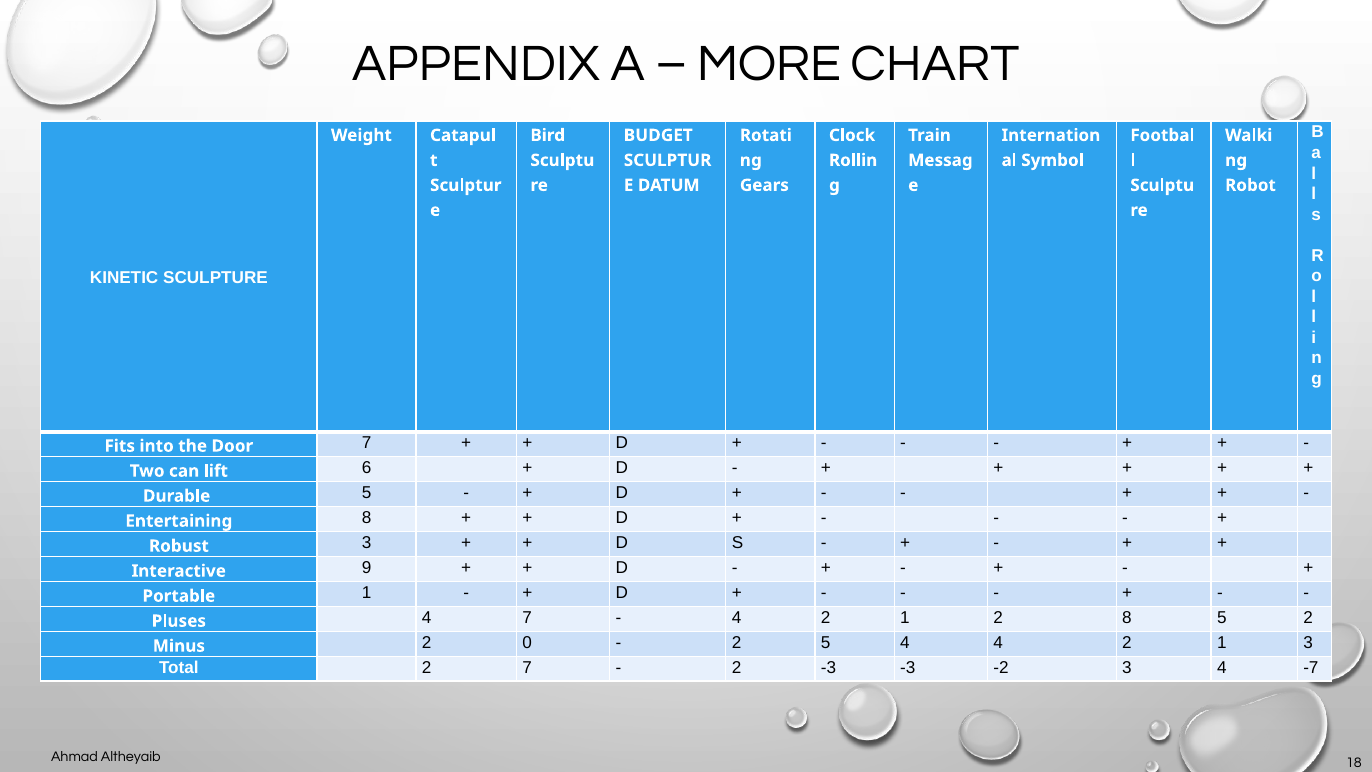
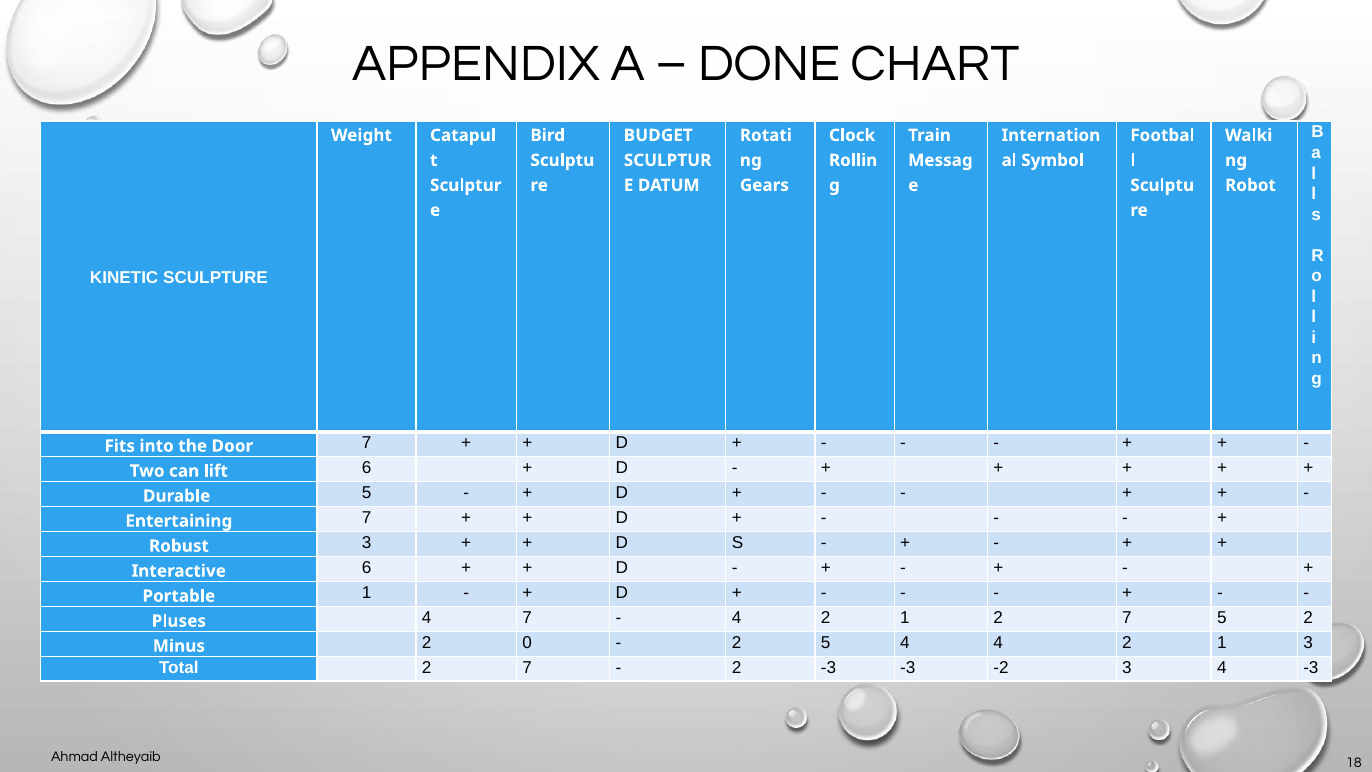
MORE: MORE -> DONE (769, 64)
8: 8 -> 7 (367, 518)
9: 9 -> 6 (367, 568)
1 2 8: 8 -> 7 (1127, 618)
4 -7: -7 -> -3 (1311, 668)
